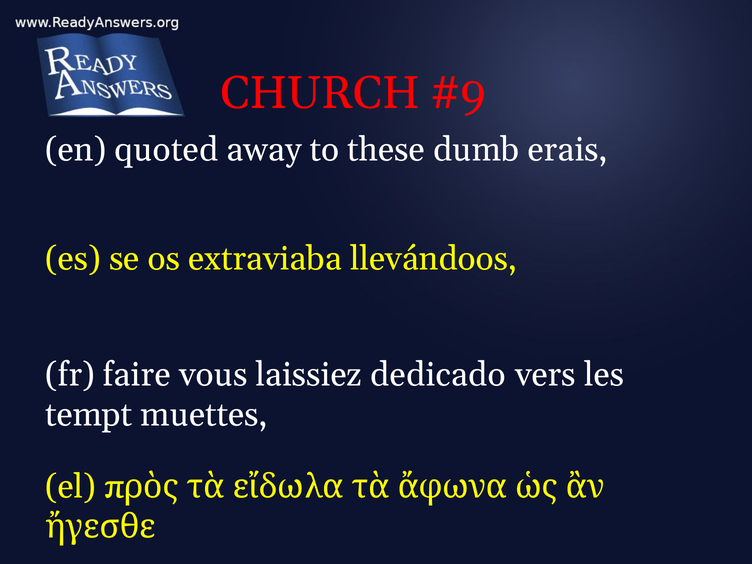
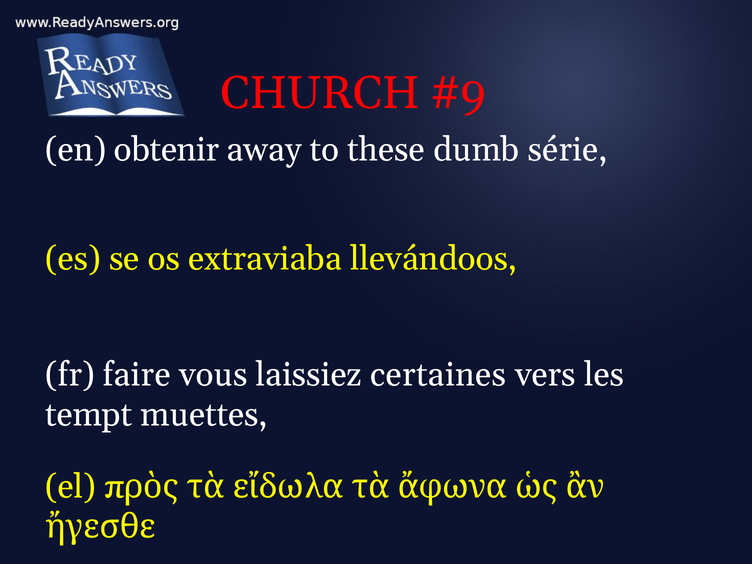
quoted: quoted -> obtenir (167, 150)
erais: erais -> série (568, 150)
dedicado: dedicado -> certaines (438, 375)
